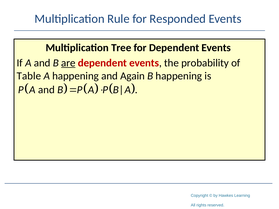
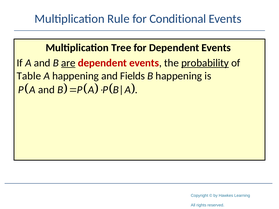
Responded: Responded -> Conditional (178, 19)
probability underline: none -> present (205, 63)
Again: Again -> Fields (133, 76)
